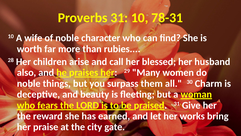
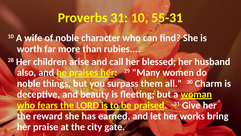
78-31: 78-31 -> 55-31 (167, 18)
